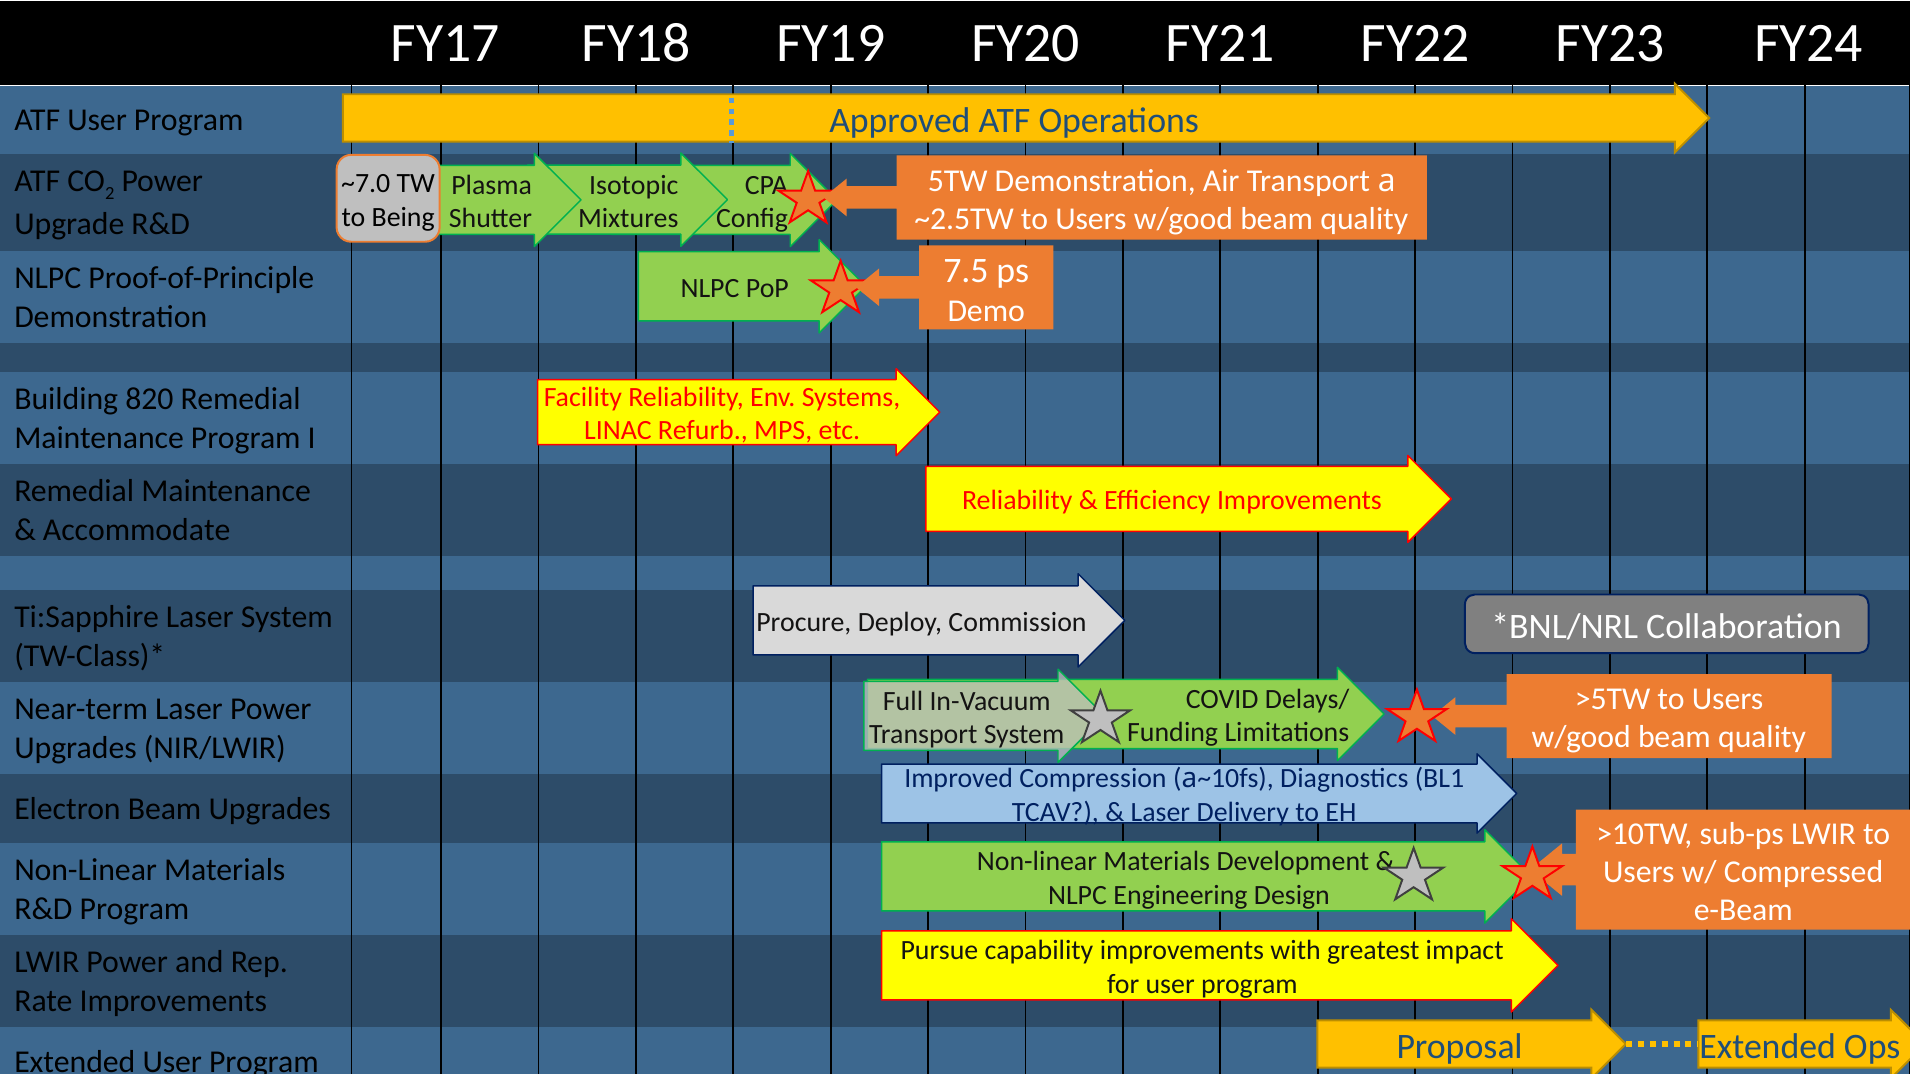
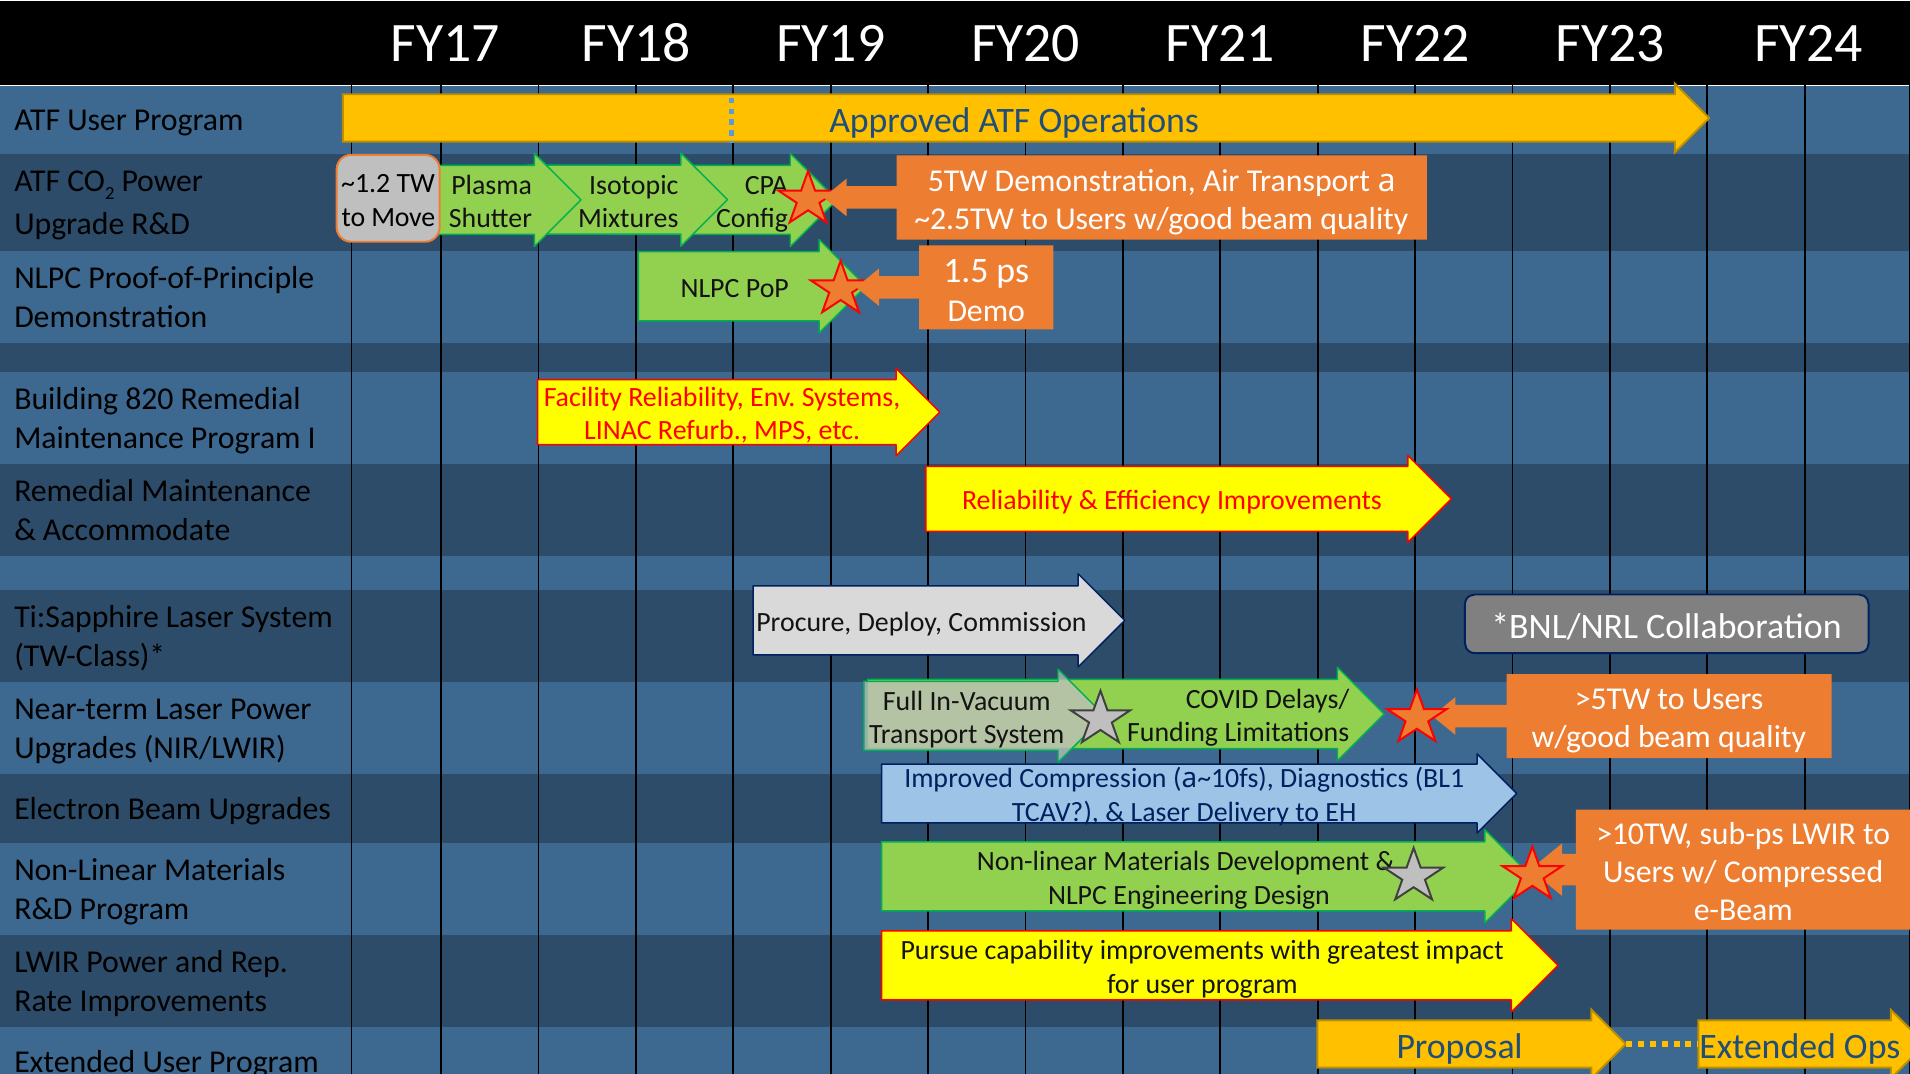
~7.0: ~7.0 -> ~1.2 (366, 184)
Being: Being -> Move (403, 217)
7.5: 7.5 -> 1.5 (966, 271)
